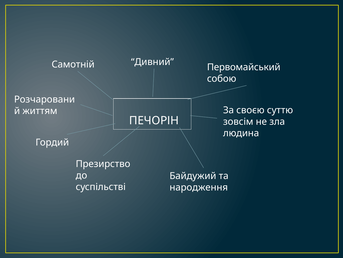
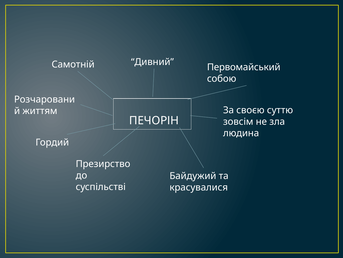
народження: народження -> красувалися (199, 187)
